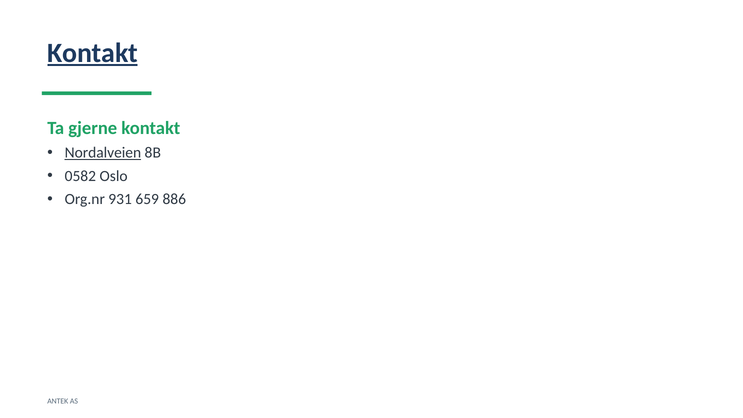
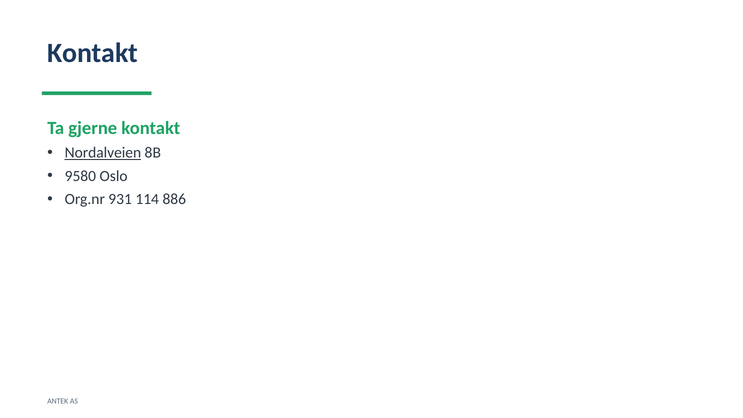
Kontakt underline: present -> none (93, 53)
0582: 0582 -> 9580 (80, 176)
659: 659 -> 114 (147, 199)
